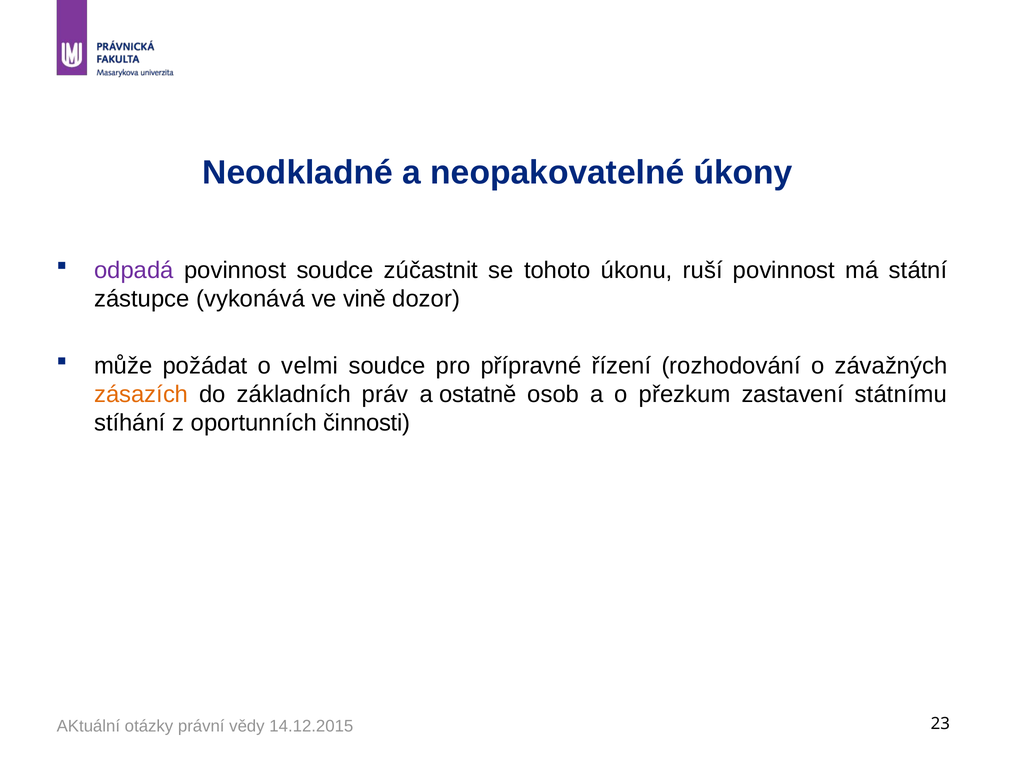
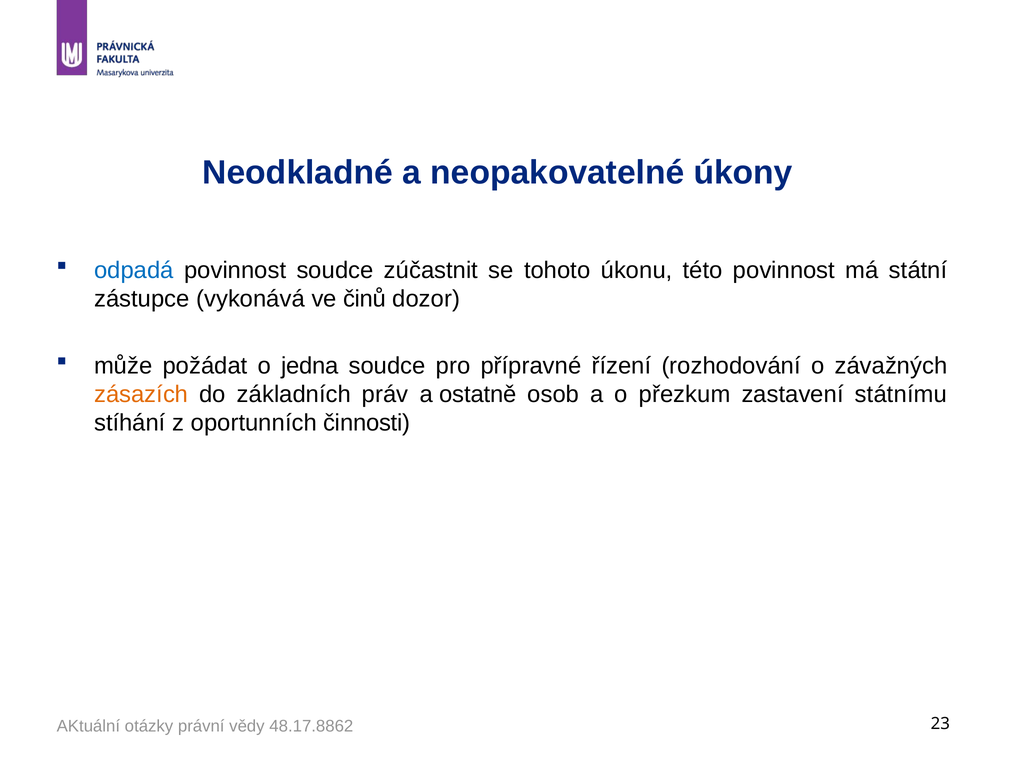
odpadá colour: purple -> blue (134, 270)
ruší: ruší -> této (703, 270)
vině: vině -> činů (365, 299)
velmi: velmi -> jedna (310, 366)
14.12.2015: 14.12.2015 -> 48.17.8862 (311, 726)
